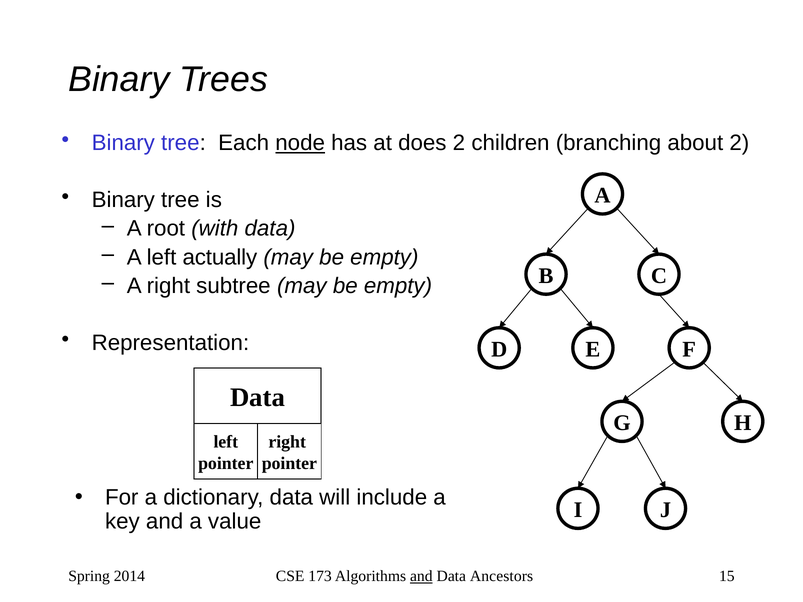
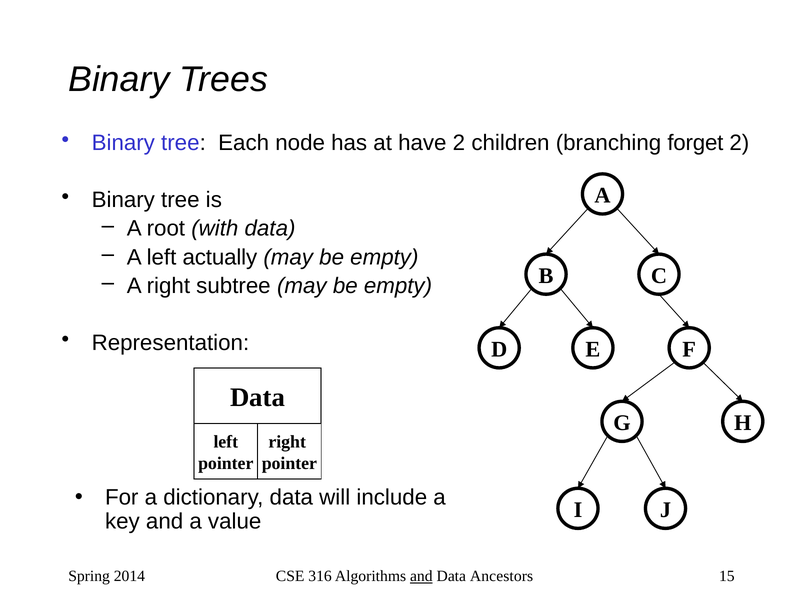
node underline: present -> none (300, 143)
does: does -> have (422, 143)
about: about -> forget (695, 143)
173: 173 -> 316 (320, 577)
